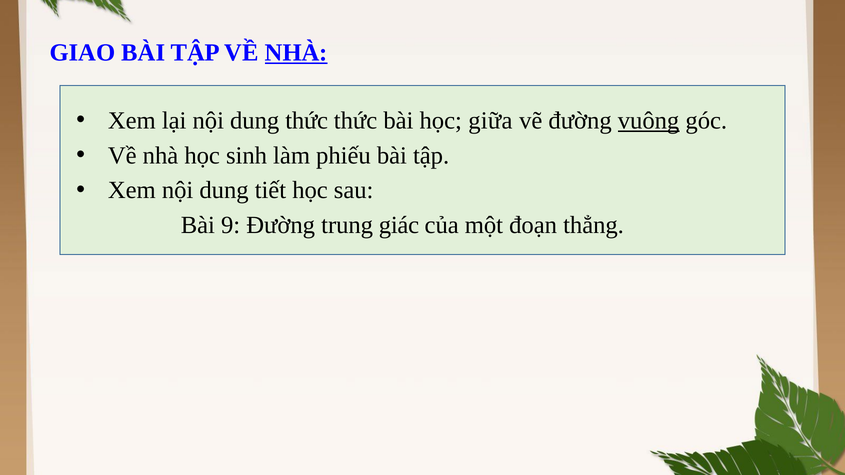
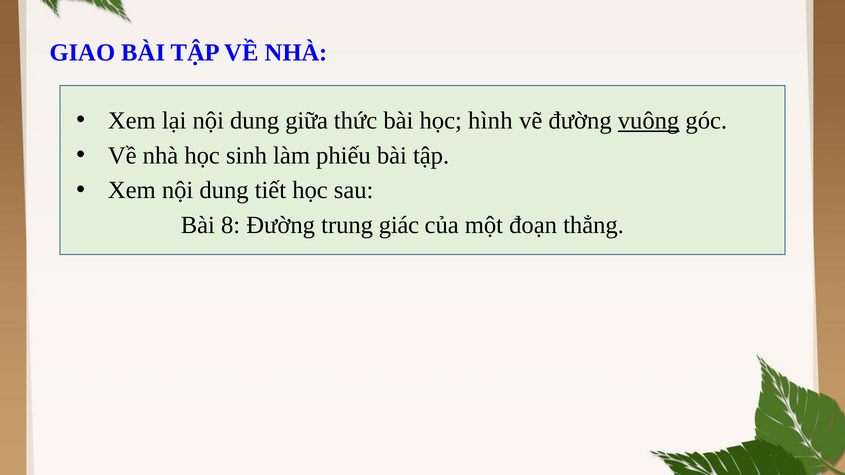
NHÀ underline: present -> none (296, 53)
dung thức: thức -> giữa (307, 121)
giữa: giữa -> hình (490, 121)
9: 9 -> 8 (231, 225)
